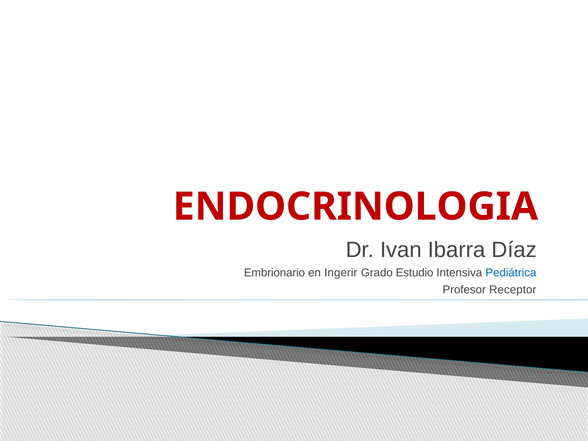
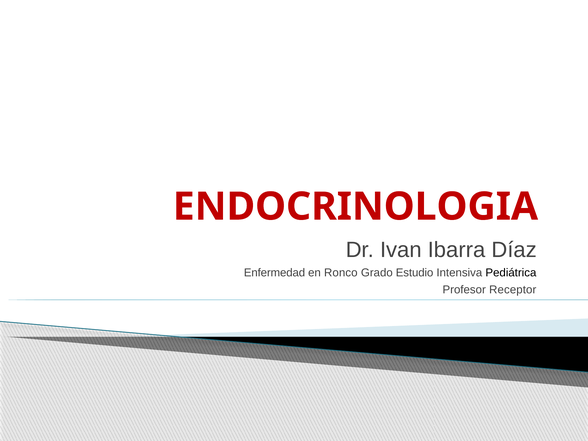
Embrionario: Embrionario -> Enfermedad (275, 273)
Ingerir: Ingerir -> Ronco (341, 273)
Pediátrica colour: blue -> black (511, 273)
